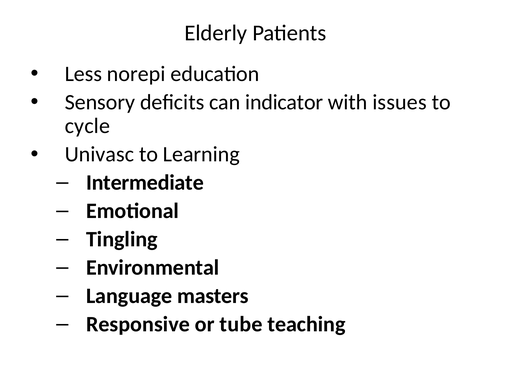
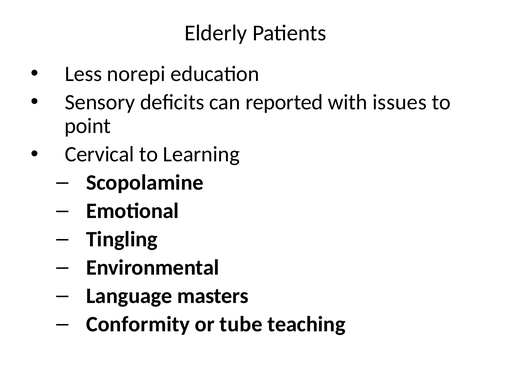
indicator: indicator -> reported (284, 102)
cycle: cycle -> point (88, 126)
Univasc: Univasc -> Cervical (100, 154)
Intermediate: Intermediate -> Scopolamine (145, 183)
Responsive: Responsive -> Conformity (138, 324)
